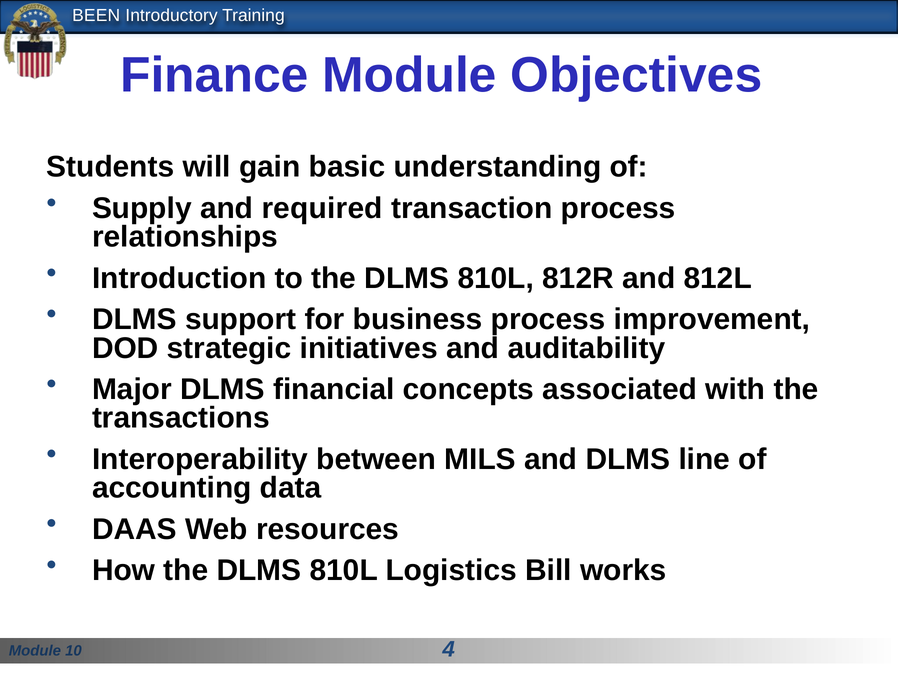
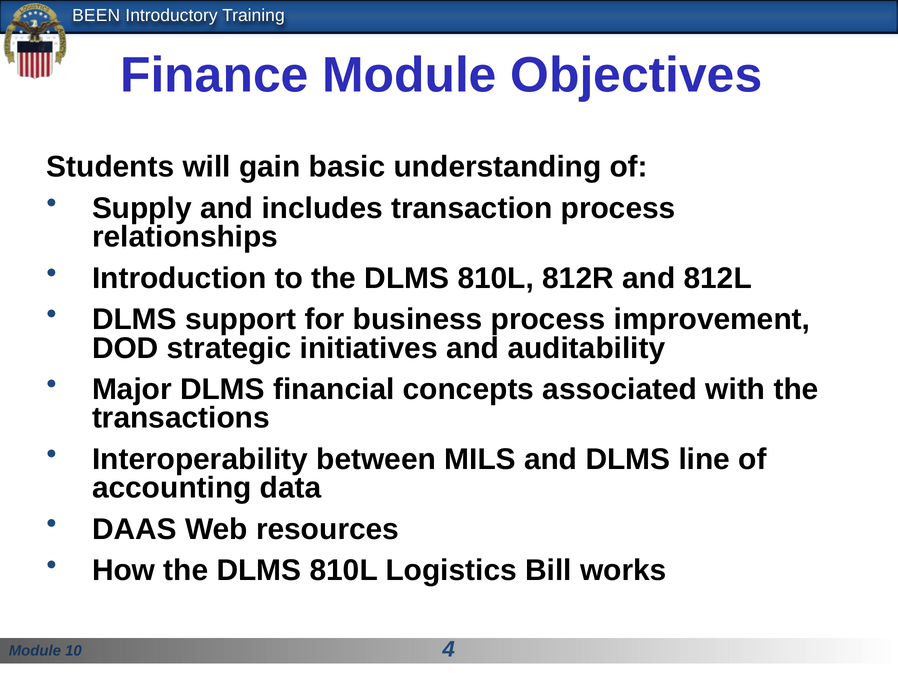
required: required -> includes (322, 208)
